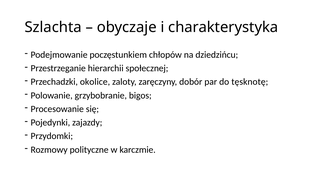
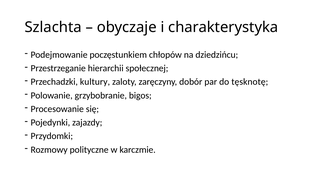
okolice: okolice -> kultury (95, 82)
